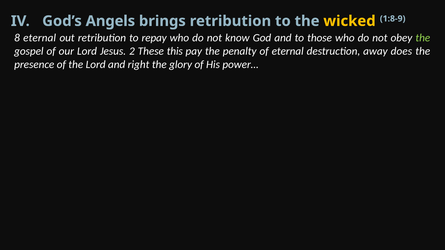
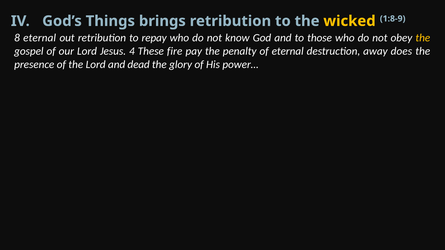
Angels: Angels -> Things (110, 21)
the colour: light green -> yellow (423, 38)
2: 2 -> 4 (132, 51)
this: this -> fire (175, 51)
right: right -> dead (139, 64)
